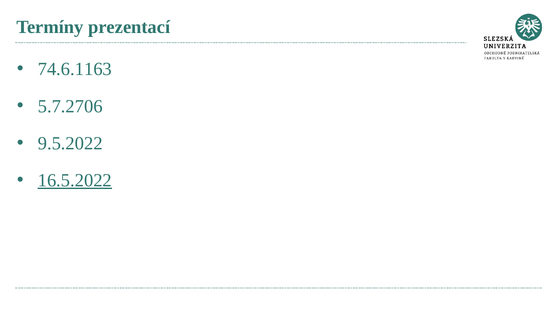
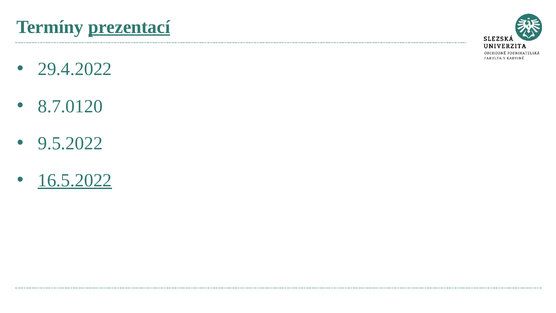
prezentací underline: none -> present (129, 27)
74.6.1163: 74.6.1163 -> 29.4.2022 (75, 69)
5.7.2706: 5.7.2706 -> 8.7.0120 (70, 106)
